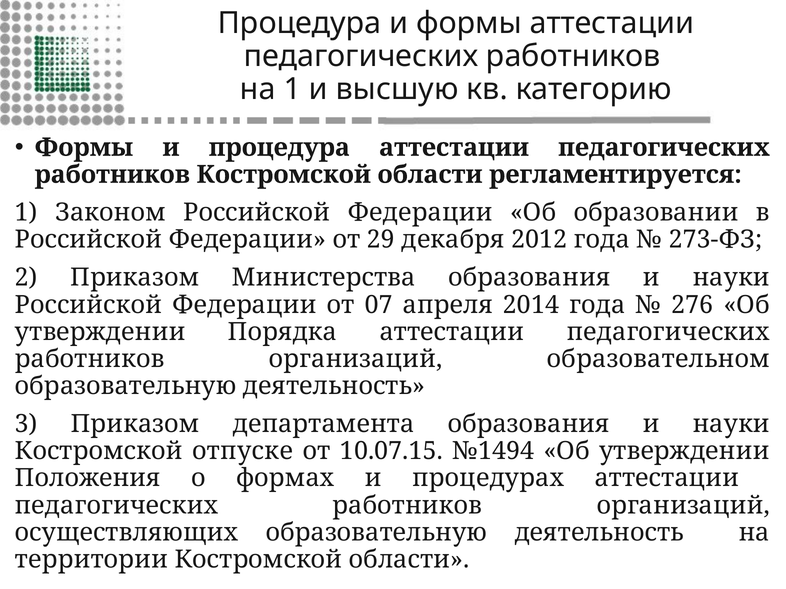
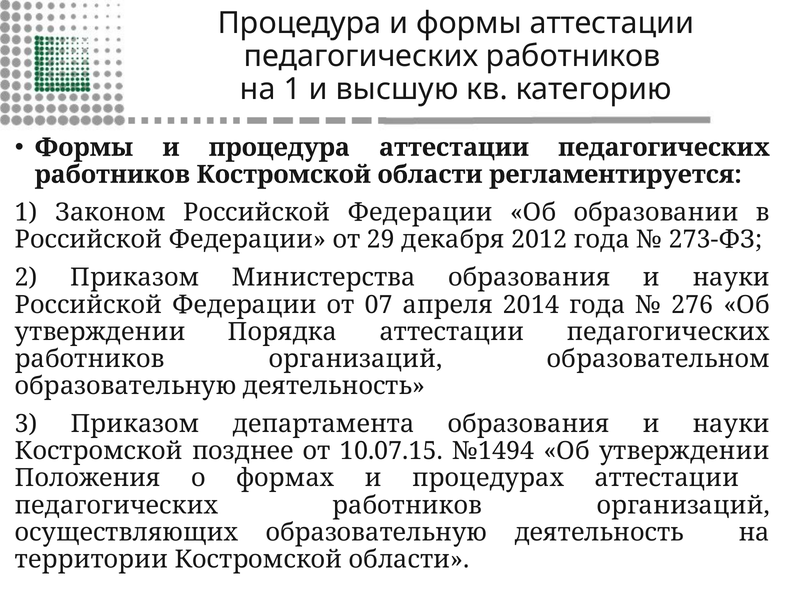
отпуске: отпуске -> позднее (243, 451)
